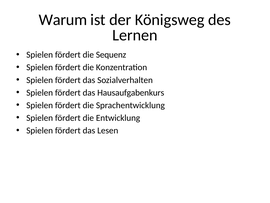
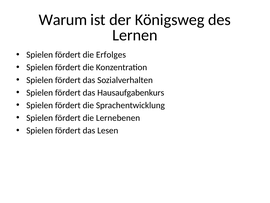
Sequenz: Sequenz -> Erfolges (111, 55)
Entwicklung: Entwicklung -> Lernebenen (118, 118)
